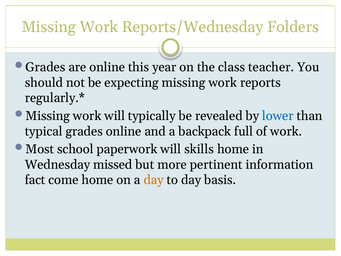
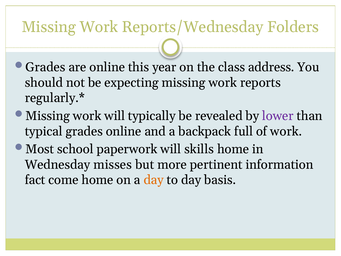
teacher: teacher -> address (271, 67)
lower colour: blue -> purple (278, 116)
missed: missed -> misses (113, 164)
